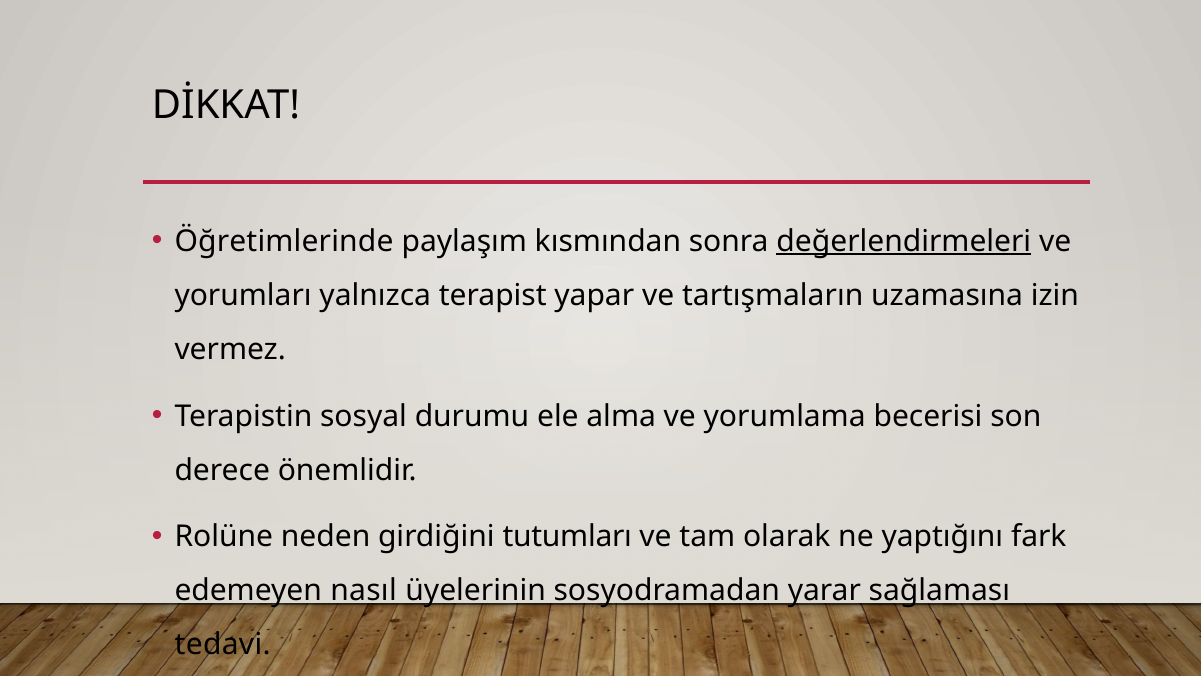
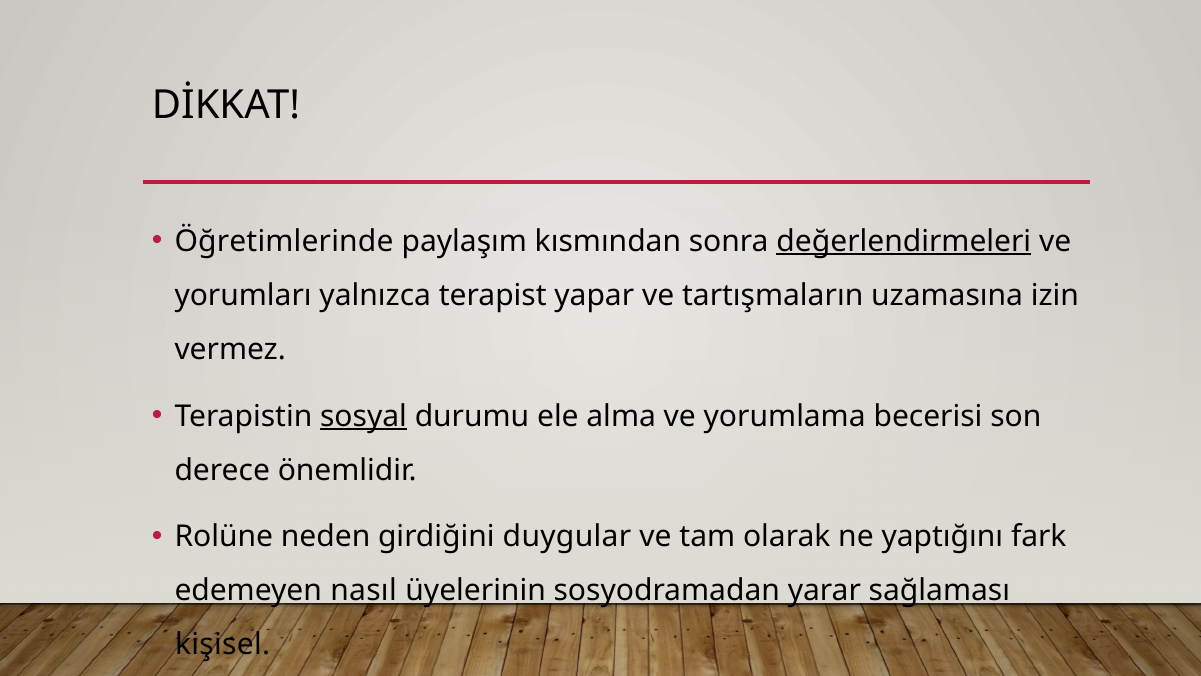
sosyal underline: none -> present (363, 416)
tutumları: tutumları -> duygular (567, 536)
tedavi: tedavi -> kişisel (223, 645)
